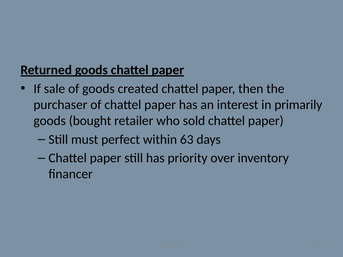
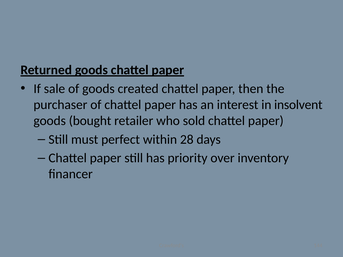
primarily: primarily -> insolvent (298, 105)
63: 63 -> 28 (187, 140)
